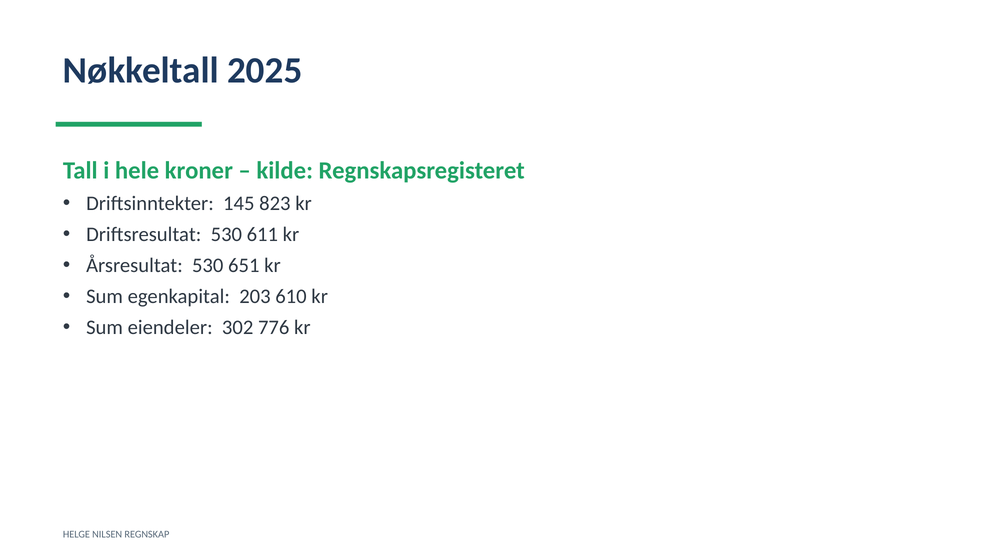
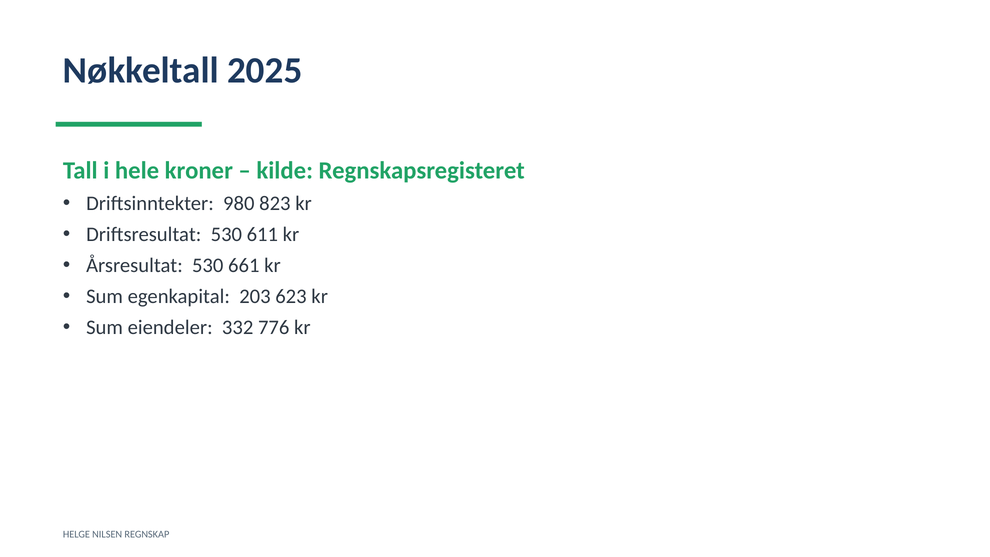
145: 145 -> 980 (239, 204)
651: 651 -> 661 (244, 265)
610: 610 -> 623 (291, 296)
302: 302 -> 332 (238, 327)
